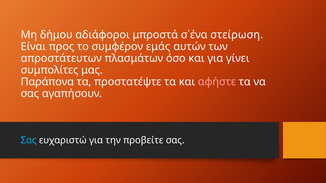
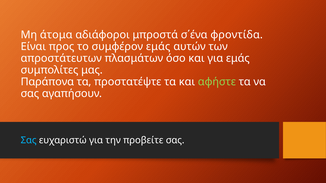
δήμου: δήμου -> άτομα (56, 35)
στείρωση: στείρωση -> φροντίδα (237, 35)
για γίνει: γίνει -> εμάς (238, 58)
αφήστε colour: pink -> light green (217, 82)
